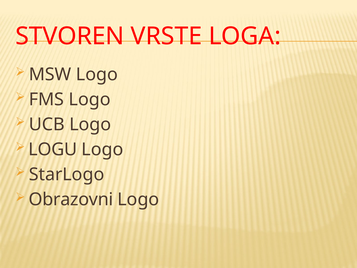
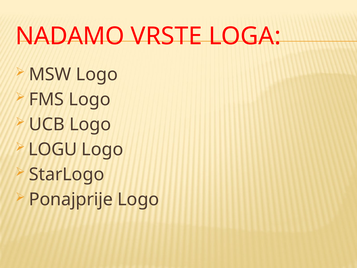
STVOREN: STVOREN -> NADAMO (70, 36)
Obrazovni: Obrazovni -> Ponajprije (71, 199)
